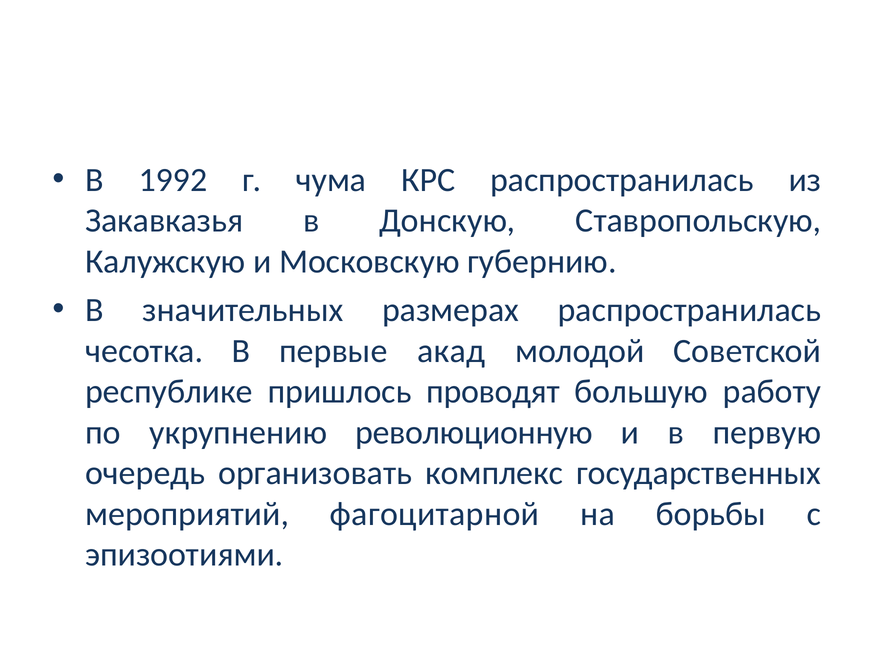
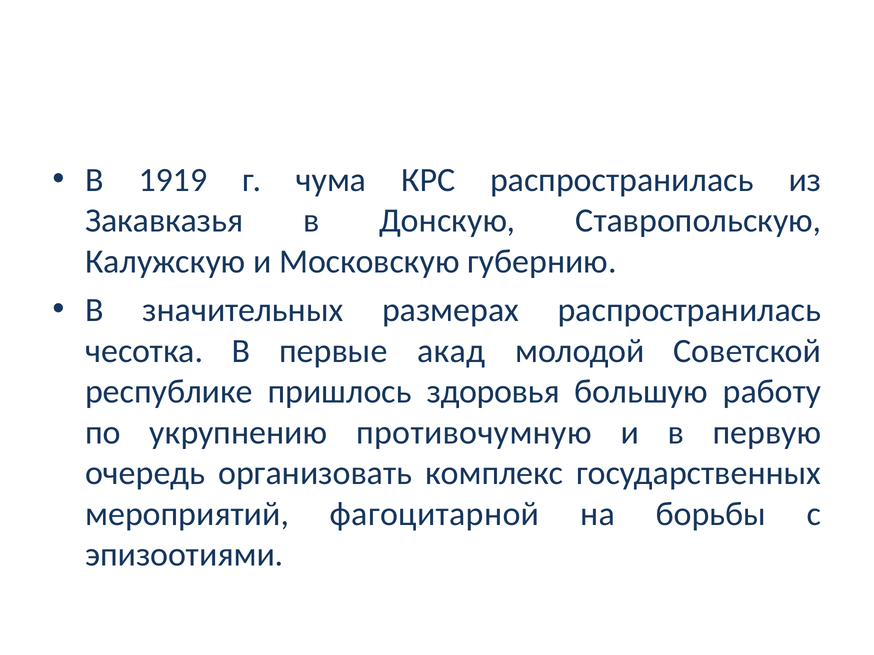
1992: 1992 -> 1919 (173, 180)
проводят: проводят -> здоровья (493, 392)
революционную: революционную -> противочумную (474, 433)
